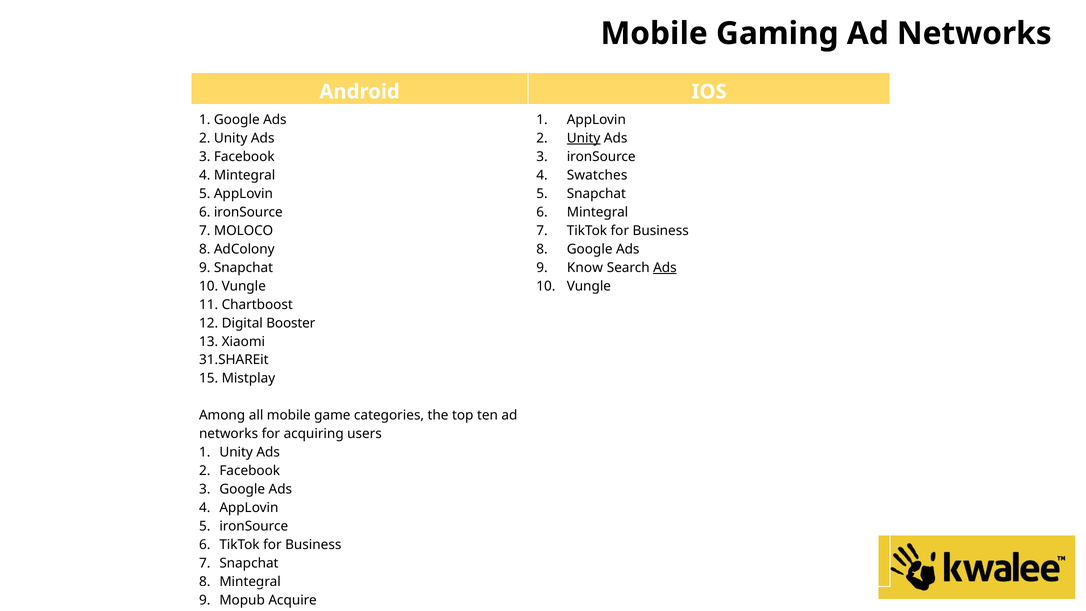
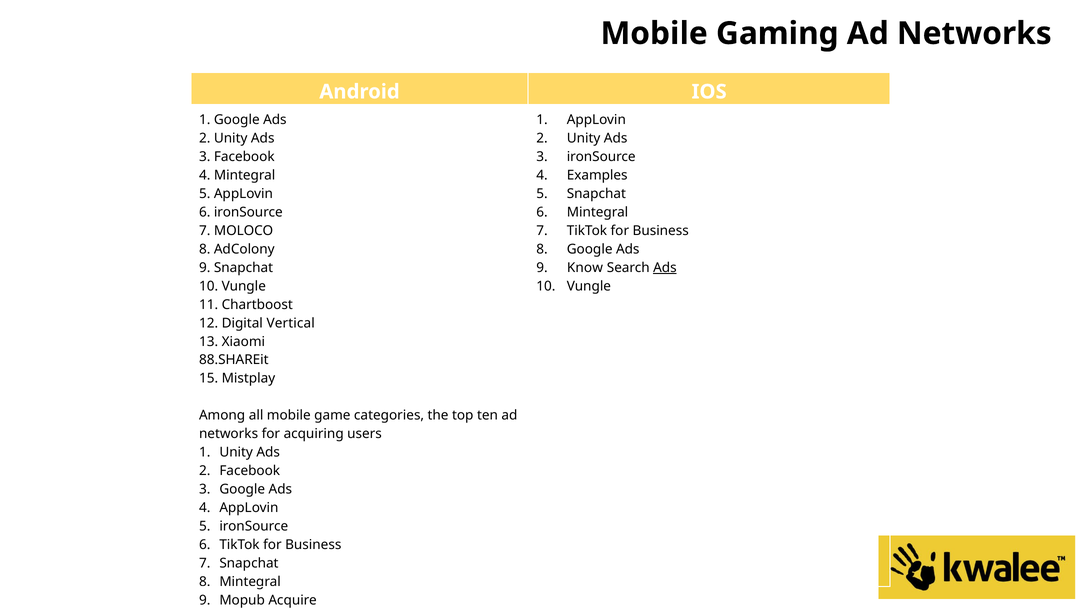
Unity underline: present -> none (584, 138)
Swatches: Swatches -> Examples (597, 175)
Booster: Booster -> Vertical (291, 323)
31.SHAREit: 31.SHAREit -> 88.SHAREit (234, 360)
